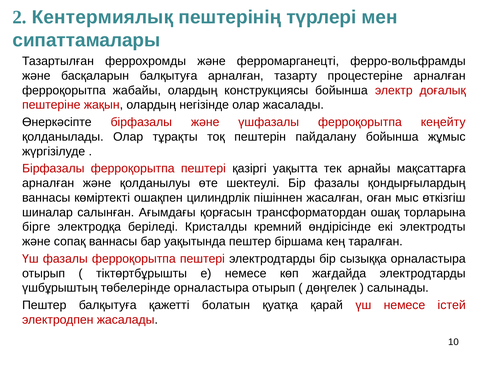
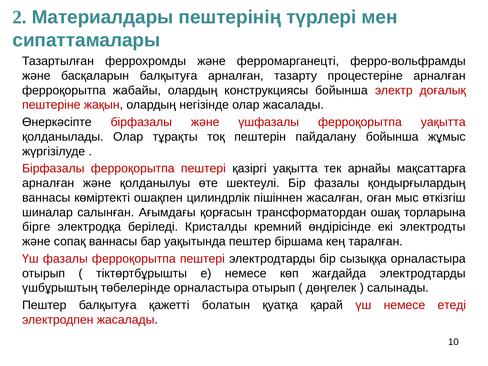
Кентермиялық: Кентермиялық -> Материалдары (103, 17)
ферроқорытпа кеңейту: кеңейту -> уақытта (443, 122)
істей: істей -> етеді (452, 305)
